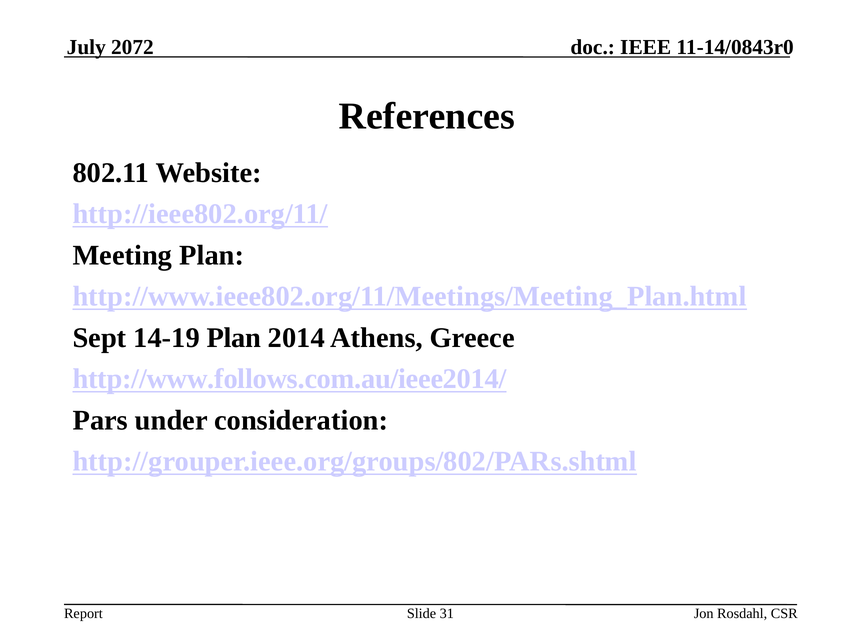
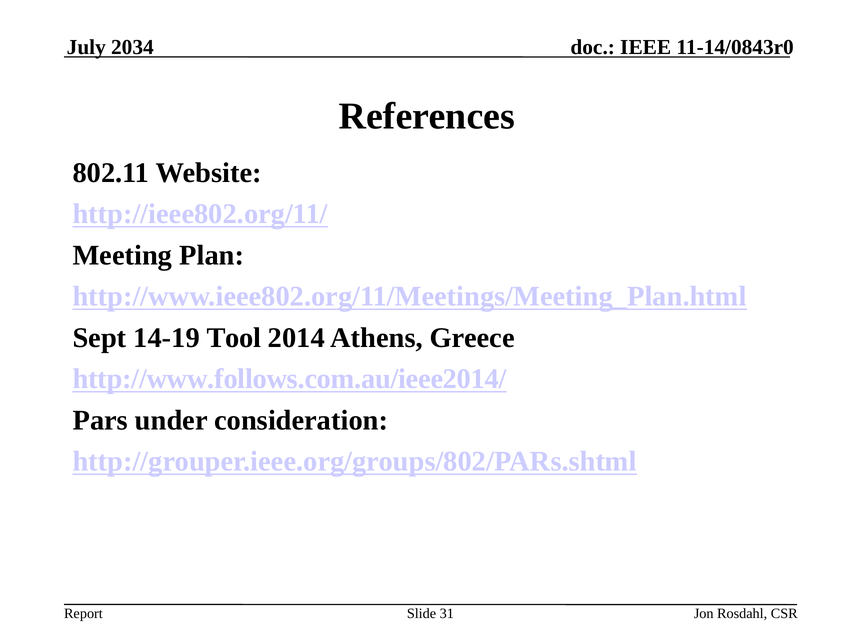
2072: 2072 -> 2034 (132, 47)
14-19 Plan: Plan -> Tool (234, 338)
